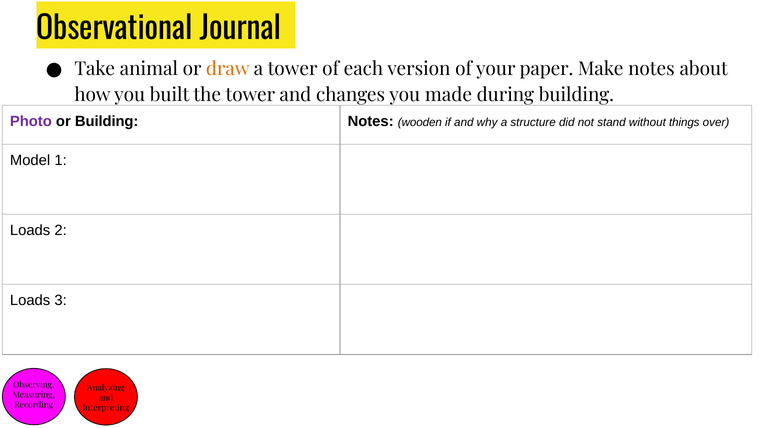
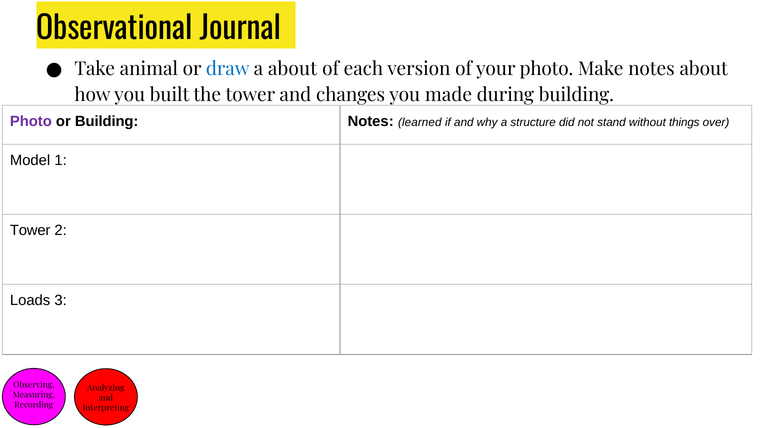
draw colour: orange -> blue (228, 69)
a tower: tower -> about (292, 69)
your paper: paper -> photo (546, 69)
wooden: wooden -> learned (420, 122)
Loads: Loads -> Tower (30, 230)
